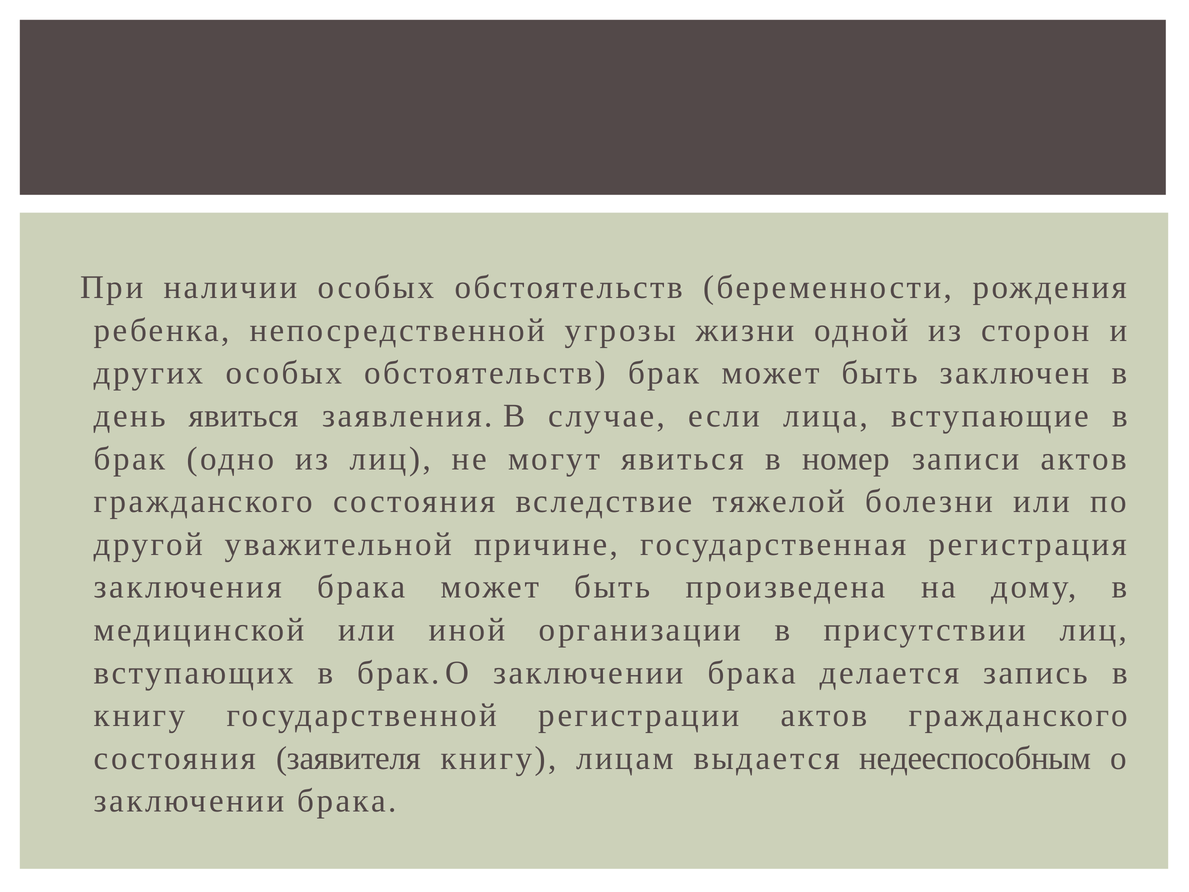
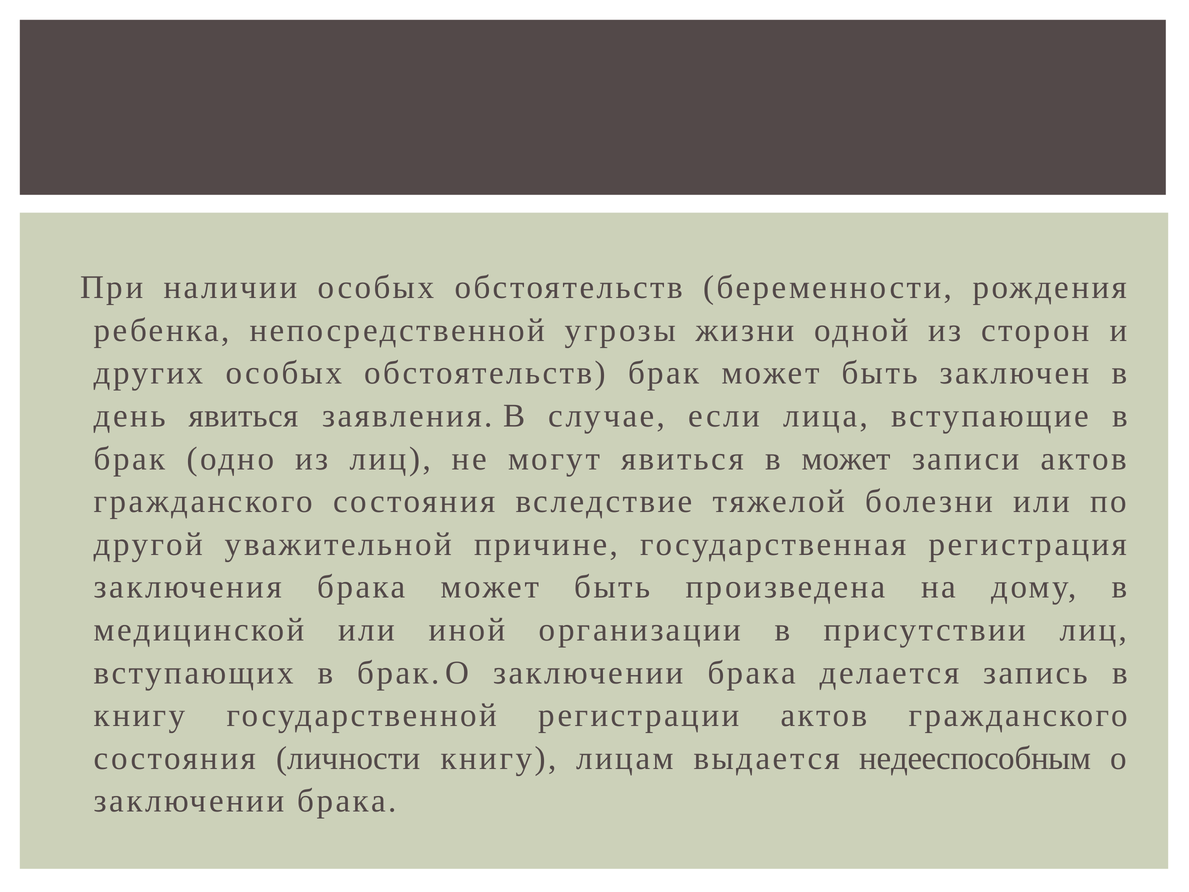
в номер: номер -> может (846, 459)
заявителя: заявителя -> личности (348, 758)
